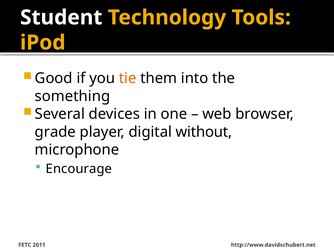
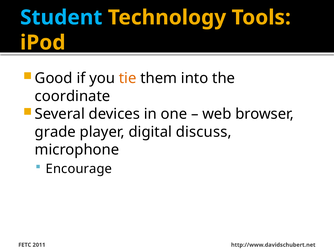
Student colour: white -> light blue (61, 17)
something: something -> coordinate (73, 96)
without: without -> discuss (204, 132)
